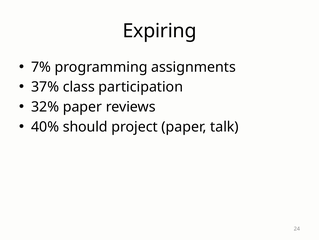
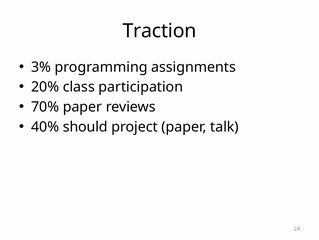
Expiring: Expiring -> Traction (160, 31)
7%: 7% -> 3% (41, 67)
37%: 37% -> 20% (45, 87)
32%: 32% -> 70% (45, 107)
